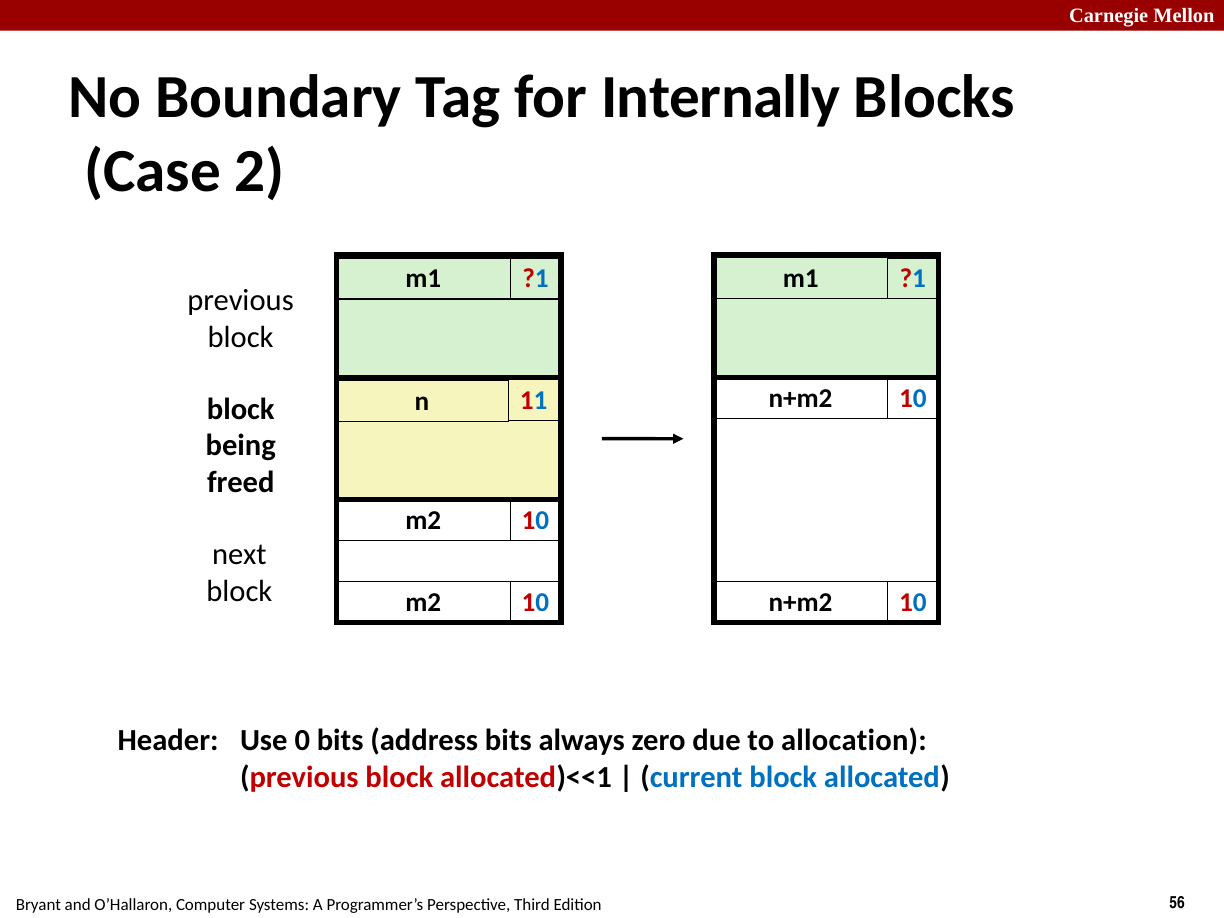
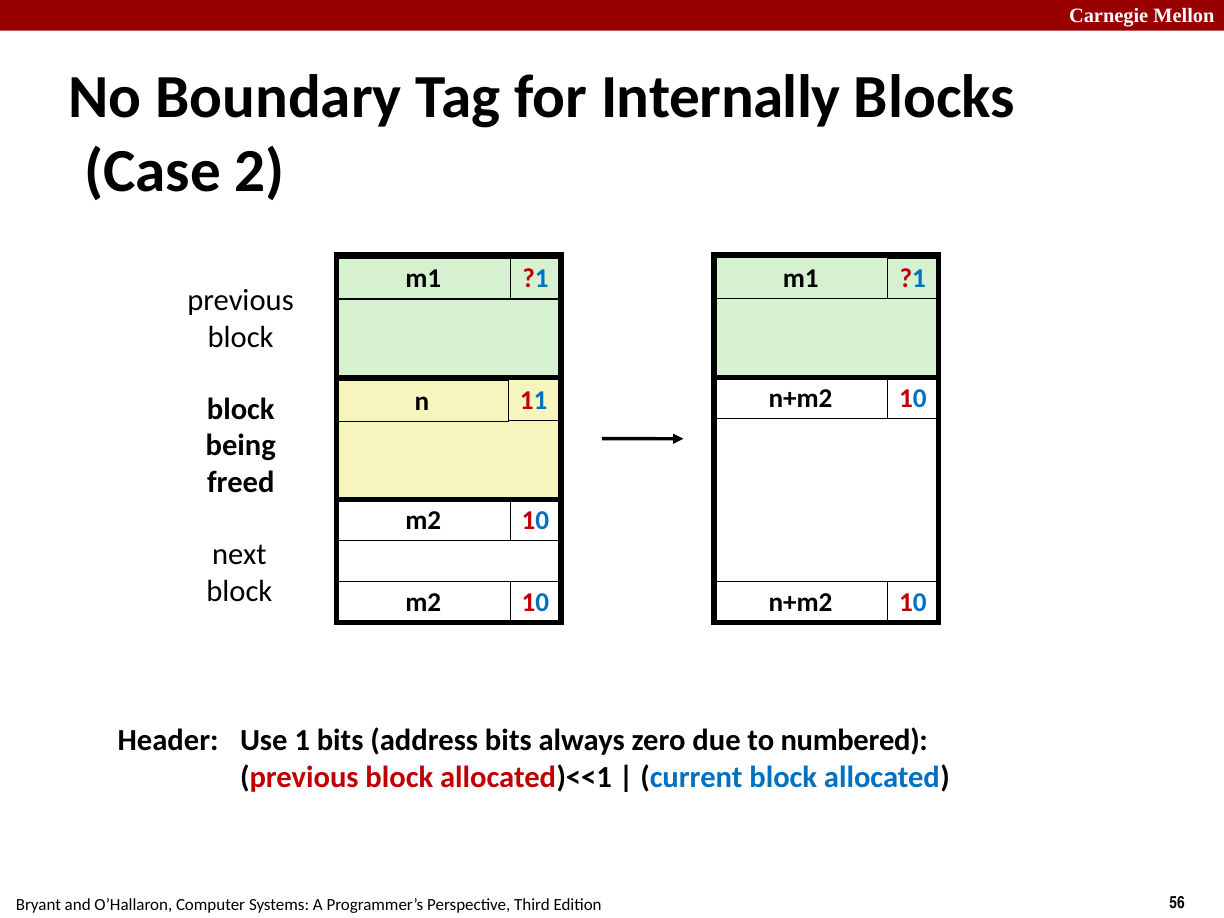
0: 0 -> 1 (302, 740)
allocation: allocation -> numbered (854, 740)
